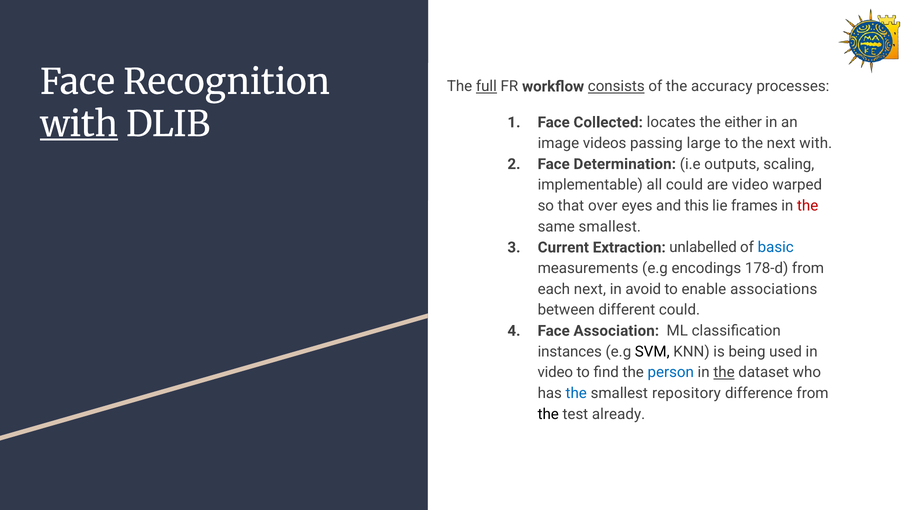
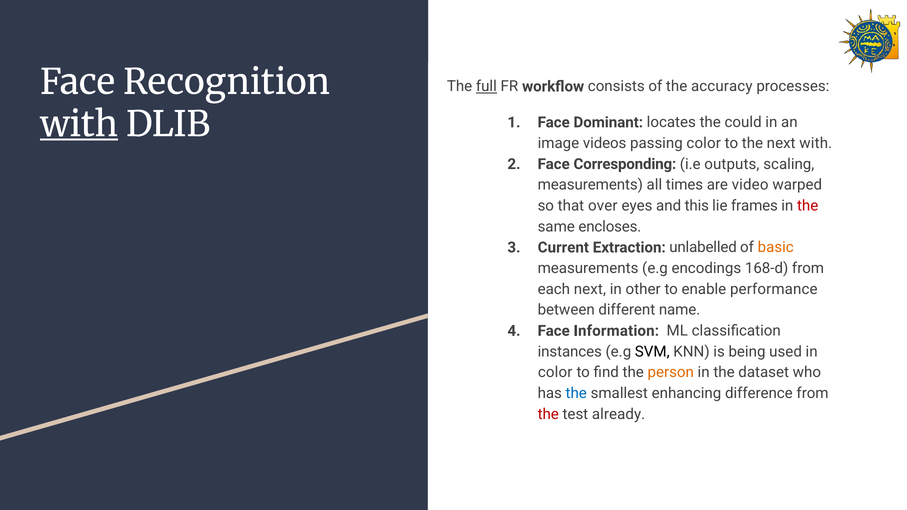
consists underline: present -> none (616, 86)
Collected: Collected -> Dominant (608, 122)
either: either -> could (743, 122)
passing large: large -> color (704, 143)
Determination: Determination -> Corresponding (625, 164)
implementable: implementable -> measurements (590, 185)
all could: could -> times (685, 185)
same smallest: smallest -> encloses (610, 227)
basic colour: blue -> orange (776, 248)
178-d: 178-d -> 168-d (767, 268)
avoid: avoid -> other (643, 289)
associations: associations -> performance (774, 289)
different could: could -> name (680, 310)
Association: Association -> Information (616, 331)
video: video -> color (555, 373)
person colour: blue -> orange (671, 373)
the underline: present -> none (724, 373)
repository: repository -> enhancing (687, 393)
the colour: black -> red (548, 414)
